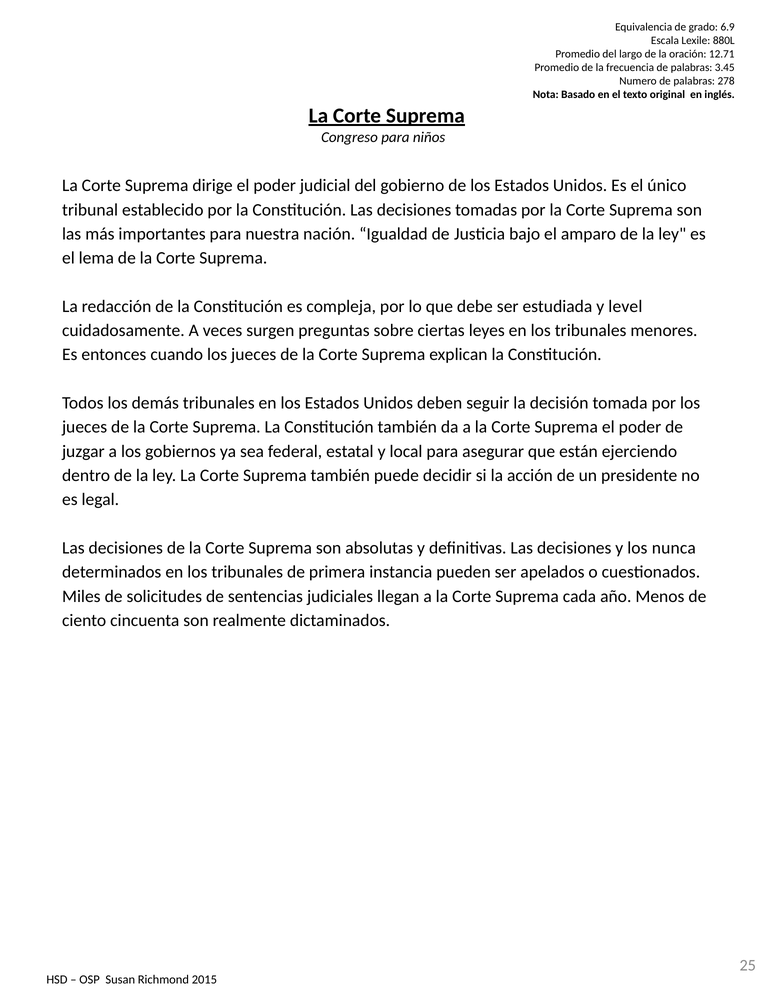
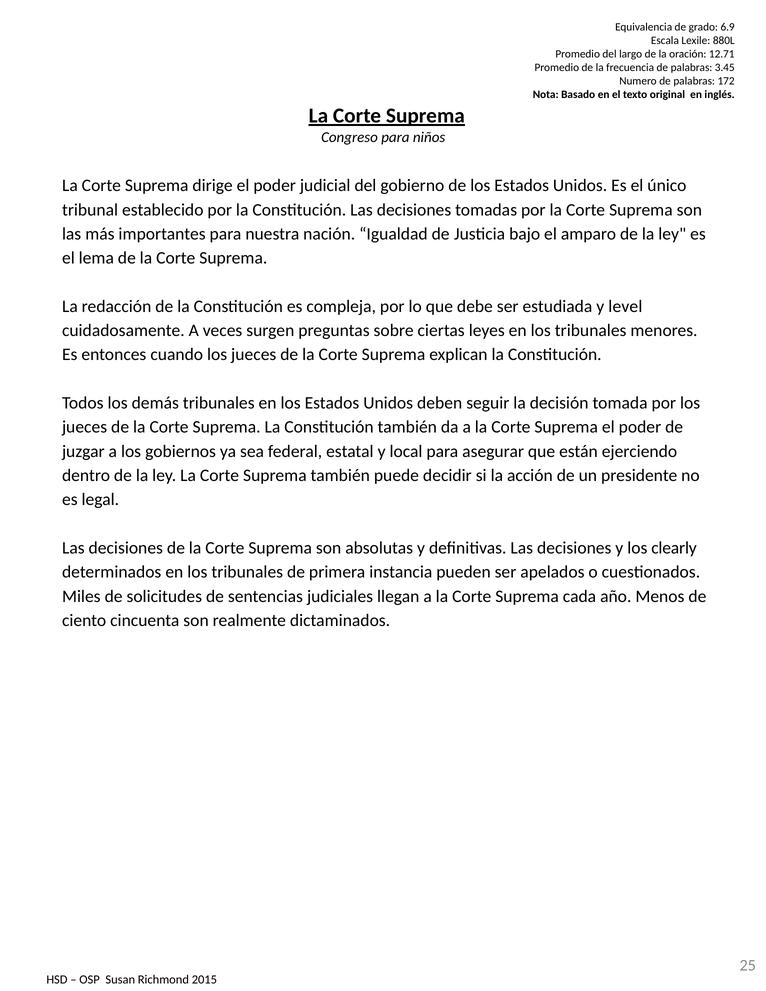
278: 278 -> 172 (726, 81)
nunca: nunca -> clearly (674, 548)
